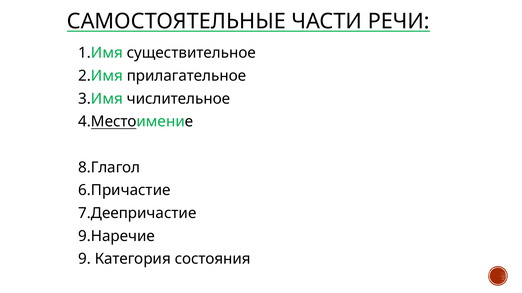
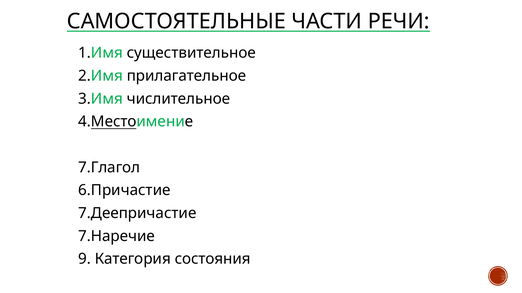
8.Глагол: 8.Глагол -> 7.Глагол (109, 168)
9.Наречие: 9.Наречие -> 7.Наречие (117, 237)
